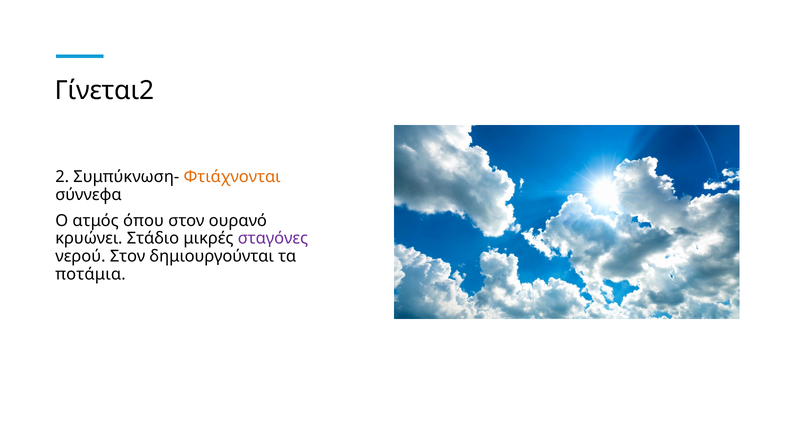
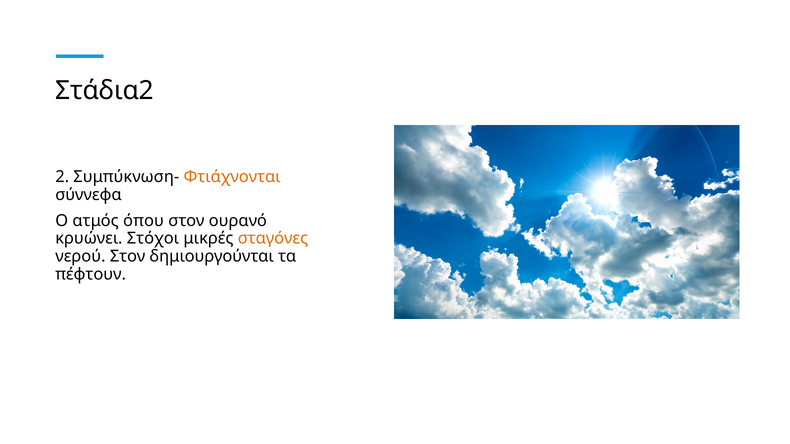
Γίνεται2: Γίνεται2 -> Στάδια2 (105, 91)
Στάδιο: Στάδιο -> Στόχοι (153, 239)
σταγόνες colour: purple -> orange (273, 239)
ποτάμια: ποτάμια -> πέφτουν (91, 274)
